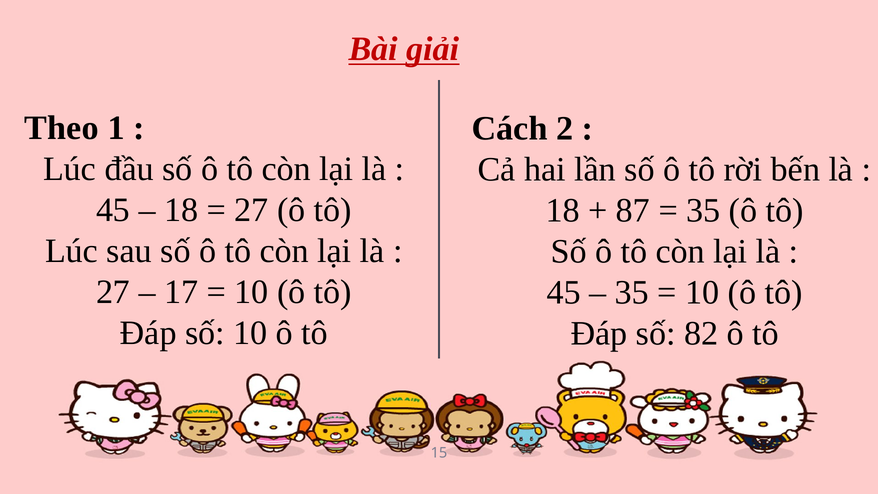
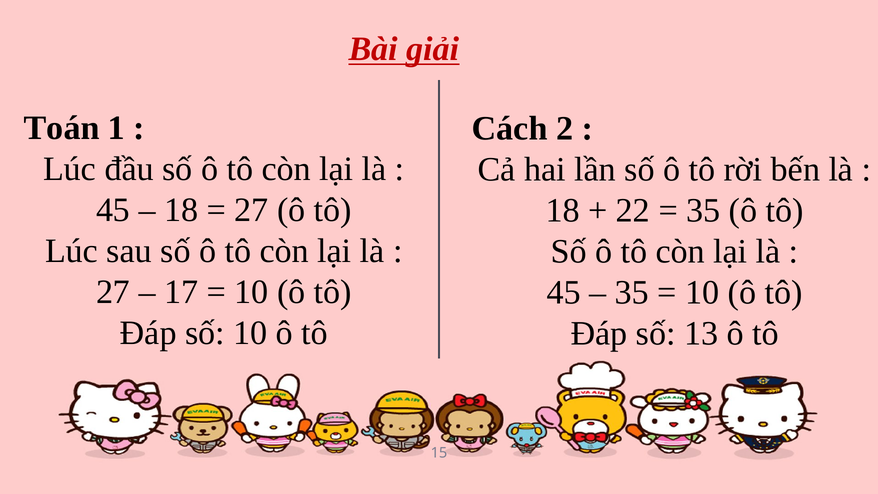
Theo: Theo -> Toán (62, 128)
87: 87 -> 22 (633, 211)
82: 82 -> 13 (701, 334)
